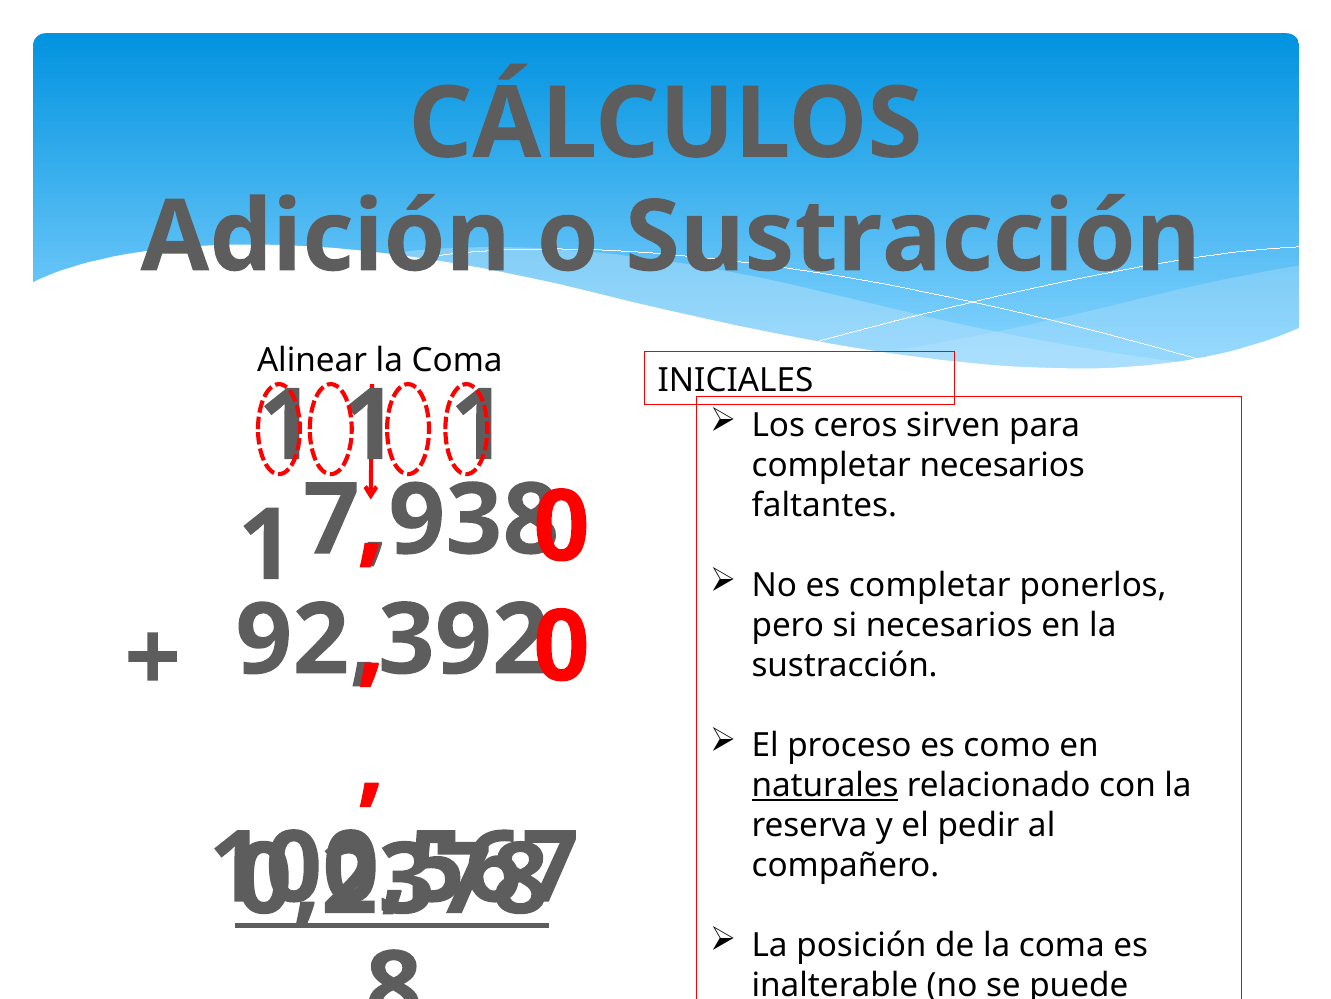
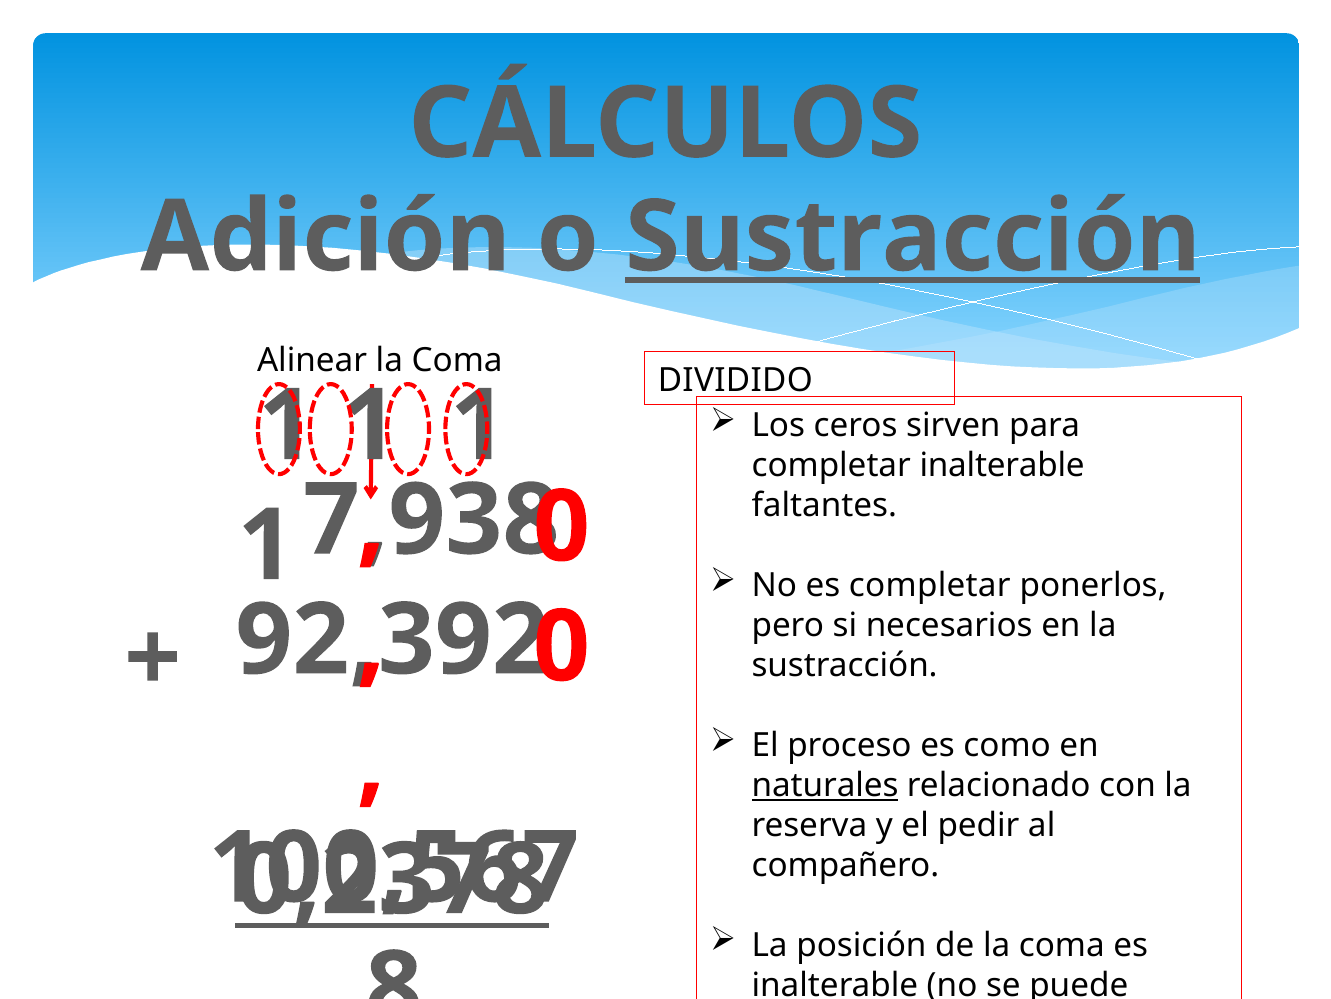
Sustracción underline: none -> present (913, 237)
INICIALES: INICIALES -> DIVIDIDO (735, 380)
completar necesarios: necesarios -> inalterable (1002, 465)
